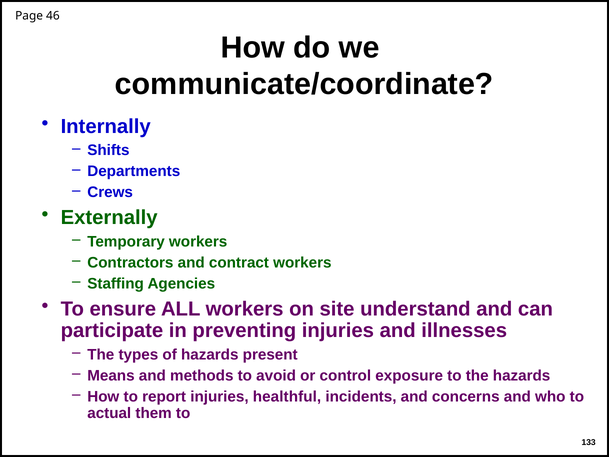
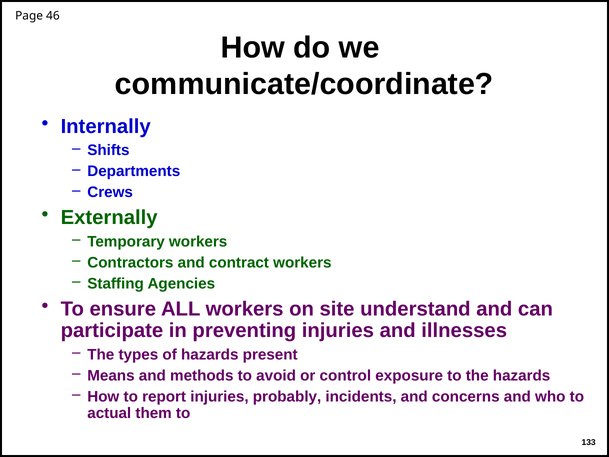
healthful: healthful -> probably (287, 396)
